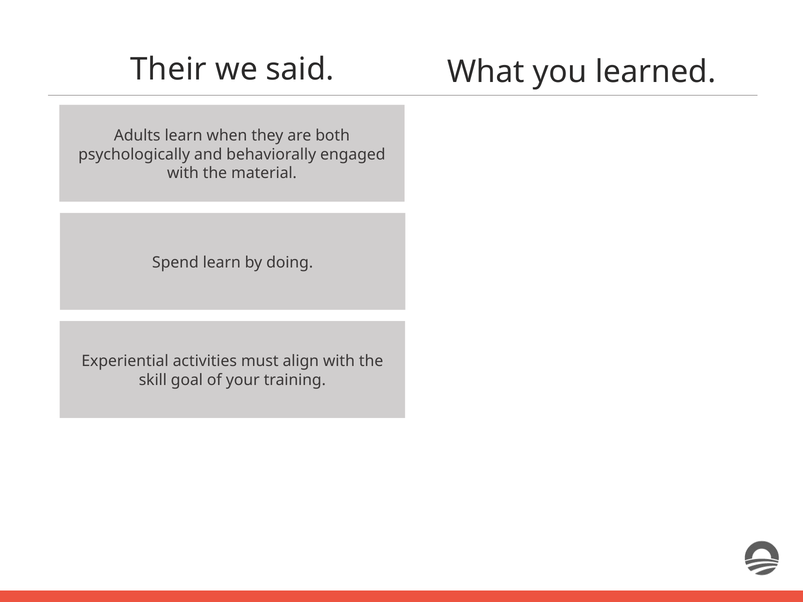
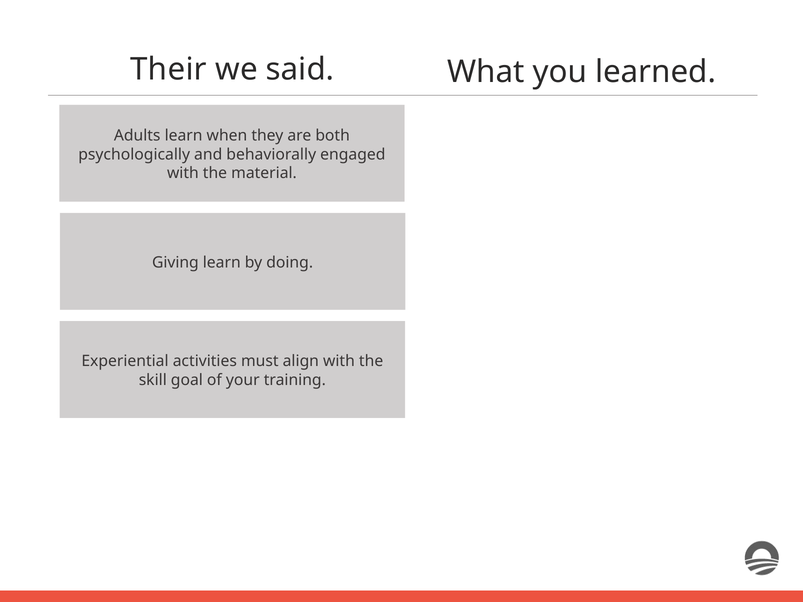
Spend: Spend -> Giving (175, 263)
